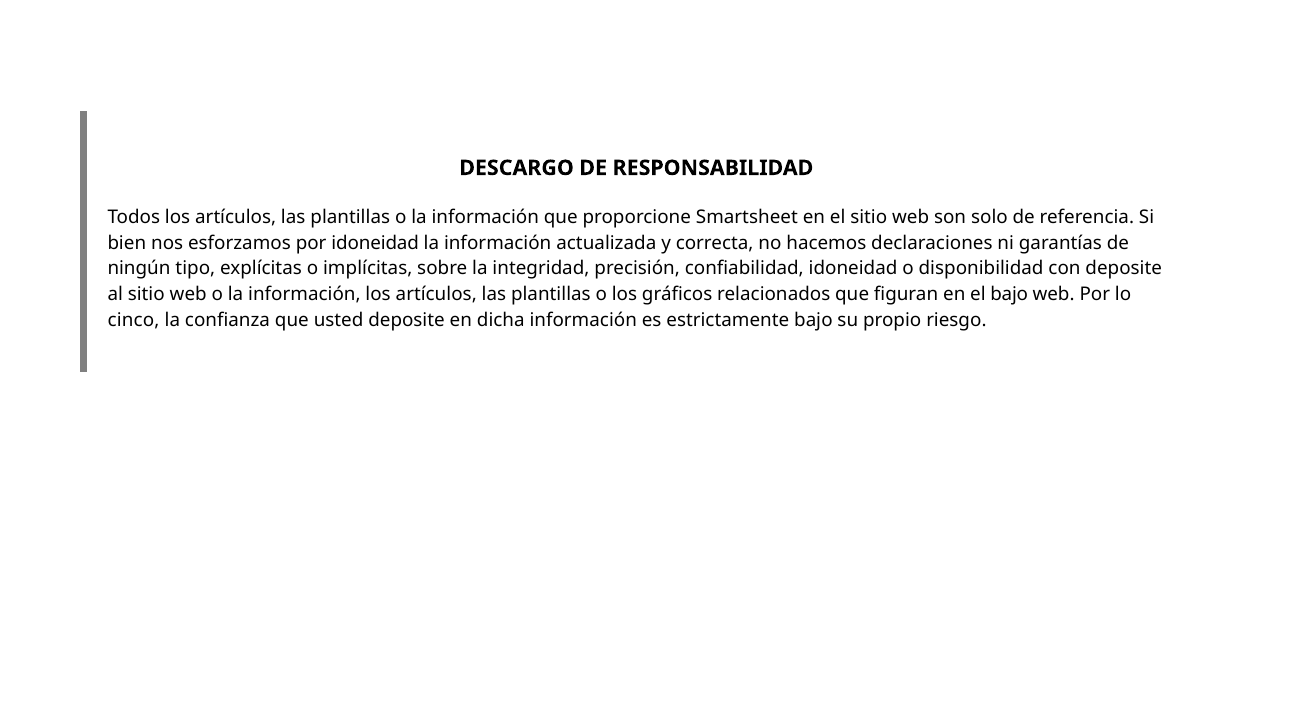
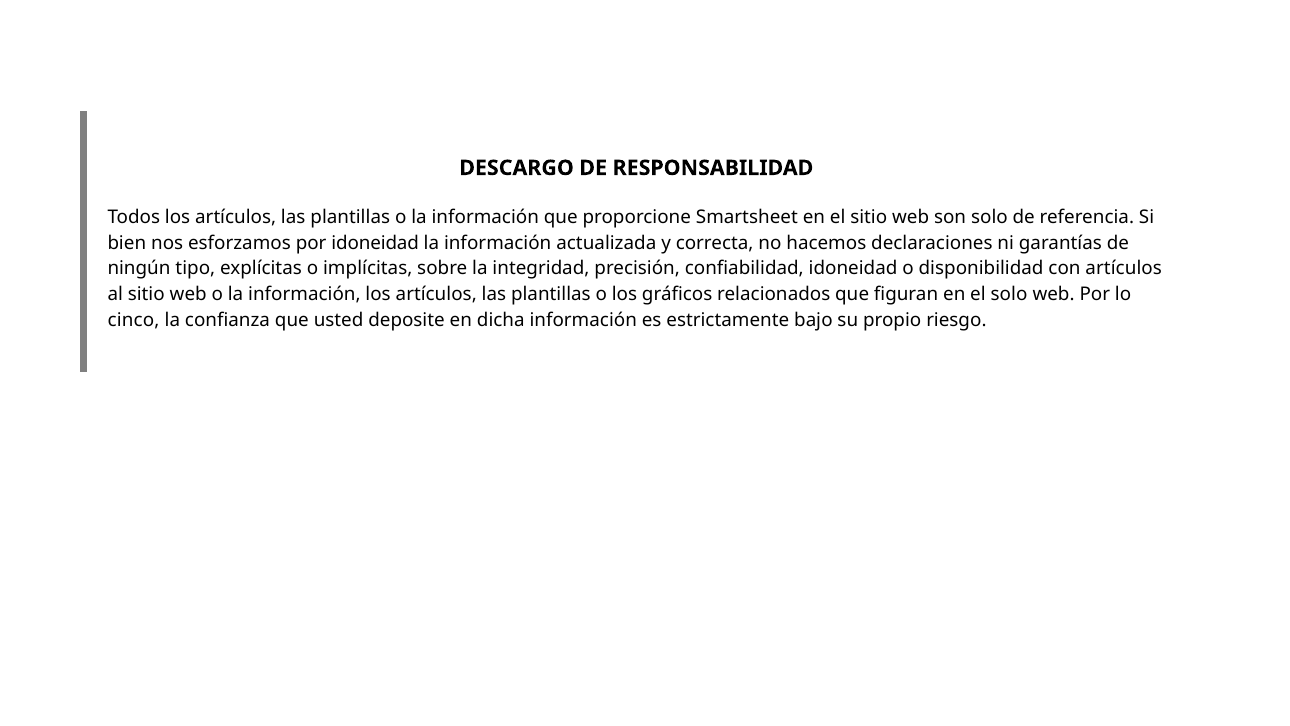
con deposite: deposite -> artículos (1124, 268)
el bajo: bajo -> solo (1009, 294)
